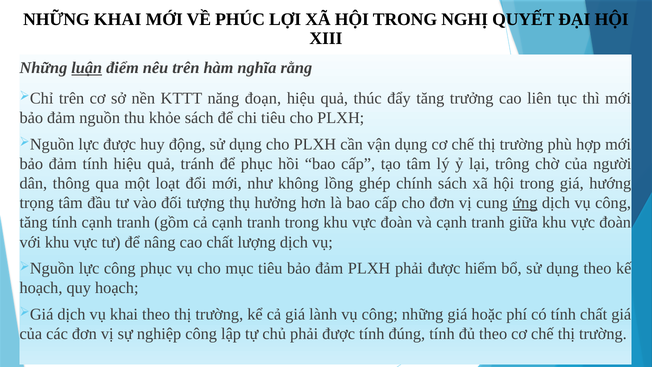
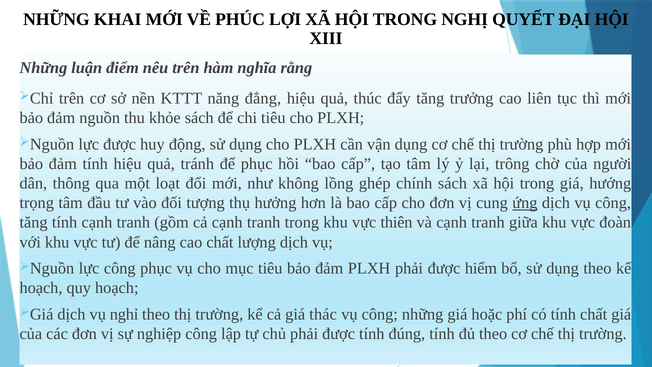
luận underline: present -> none (87, 68)
đoạn: đoạn -> đẳng (263, 98)
trong khu vực đoàn: đoàn -> thiên (397, 222)
vụ khai: khai -> nghỉ (124, 314)
lành: lành -> thác (323, 314)
